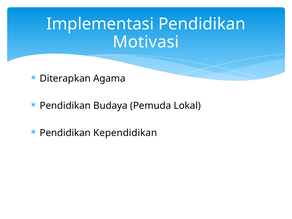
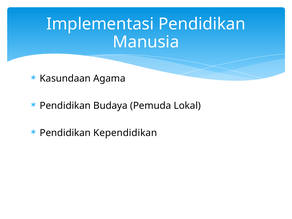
Motivasi: Motivasi -> Manusia (146, 42)
Diterapkan: Diterapkan -> Kasundaan (65, 78)
